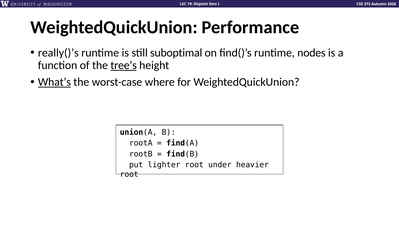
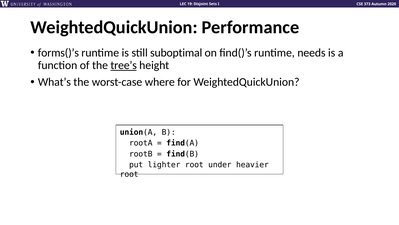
really()’s: really()’s -> forms()’s (58, 53)
nodes: nodes -> needs (311, 53)
What’s underline: present -> none (54, 82)
